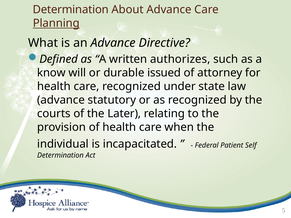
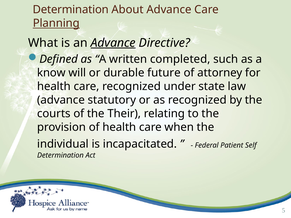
Advance underline: none -> present (113, 43)
authorizes: authorizes -> completed (180, 59)
issued: issued -> future (164, 73)
Later: Later -> Their (124, 114)
